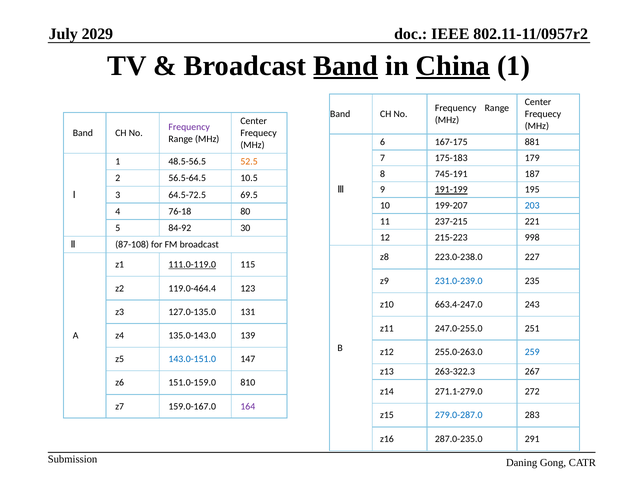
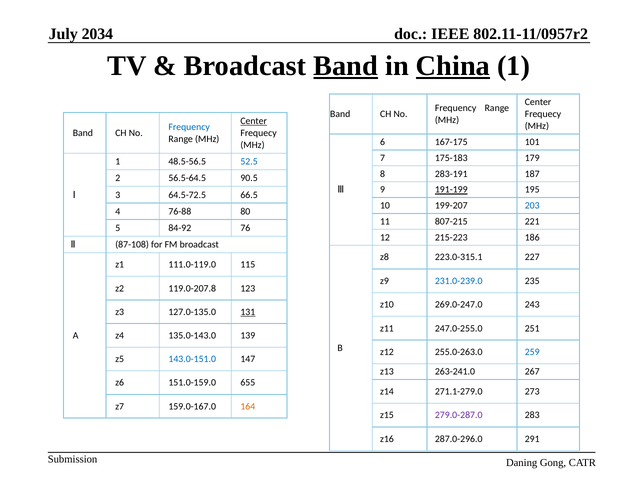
2029: 2029 -> 2034 (97, 34)
Center underline: none -> present (254, 121)
Frequency colour: purple -> blue (189, 127)
881: 881 -> 101 (532, 142)
52.5 colour: orange -> blue (249, 161)
745-191: 745-191 -> 283-191 (451, 174)
10.5: 10.5 -> 90.5 (249, 178)
69.5: 69.5 -> 66.5 (249, 195)
76-18: 76-18 -> 76-88 (180, 211)
237-215: 237-215 -> 807-215 (451, 221)
30: 30 -> 76 (245, 228)
998: 998 -> 186 (532, 237)
223.0-238.0: 223.0-238.0 -> 223.0-315.1 (459, 257)
111.0-119.0 underline: present -> none (192, 264)
119.0-464.4: 119.0-464.4 -> 119.0-207.8 (192, 288)
663.4-247.0: 663.4-247.0 -> 269.0-247.0 (459, 304)
131 underline: none -> present (248, 312)
263-322.3: 263-322.3 -> 263-241.0 (455, 371)
810: 810 -> 655 (248, 382)
272: 272 -> 273 (532, 391)
164 colour: purple -> orange (248, 406)
279.0-287.0 colour: blue -> purple (459, 415)
287.0-235.0: 287.0-235.0 -> 287.0-296.0 (459, 438)
